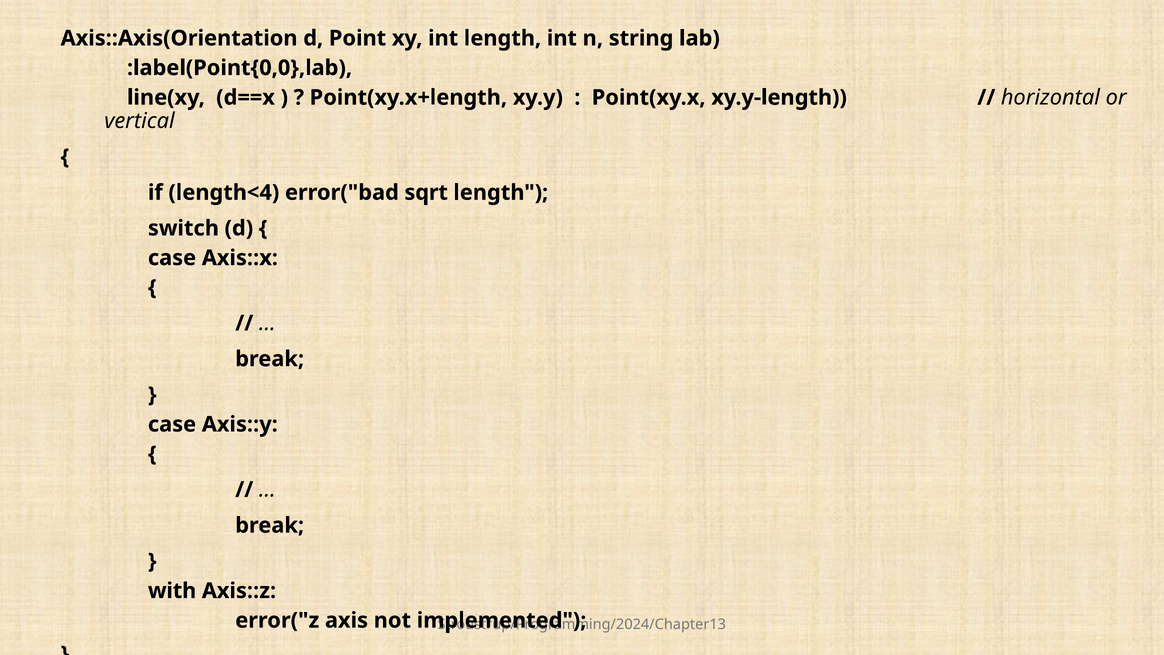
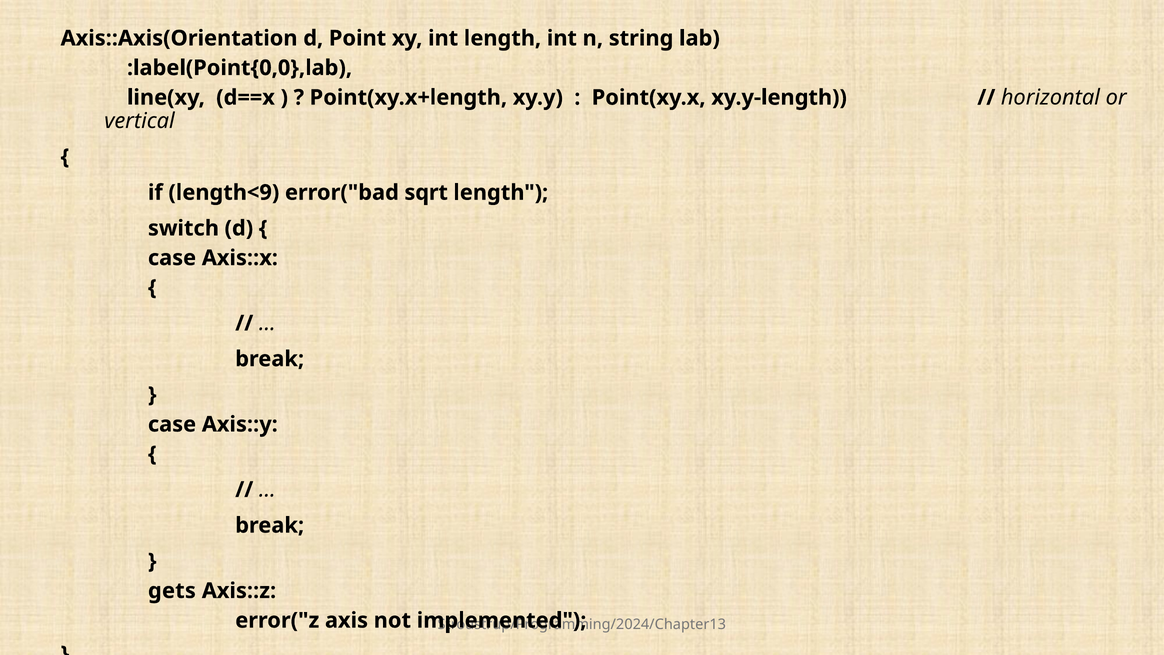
length<4: length<4 -> length<9 (224, 192)
with: with -> gets (172, 591)
